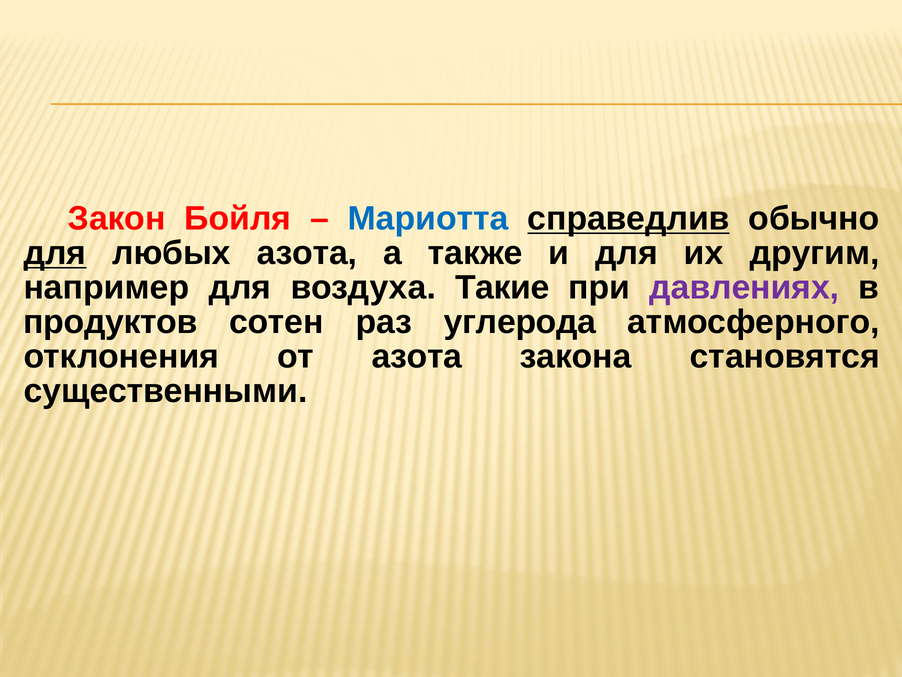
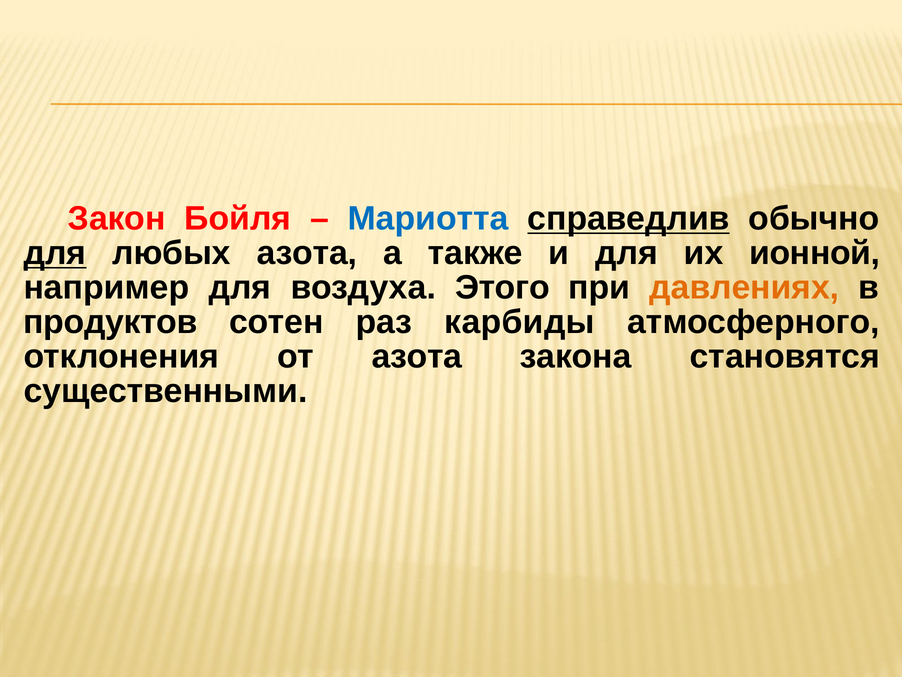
другим: другим -> ионной (815, 253)
Такие: Такие -> Этого (502, 287)
давлениях colour: purple -> orange (744, 287)
углерода: углерода -> карбиды (520, 322)
